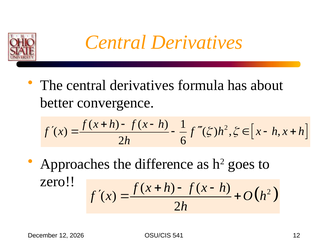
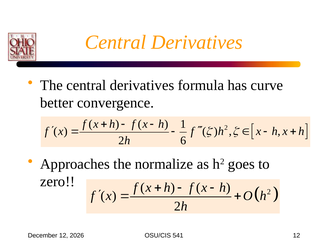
about: about -> curve (267, 85)
difference: difference -> normalize (164, 164)
